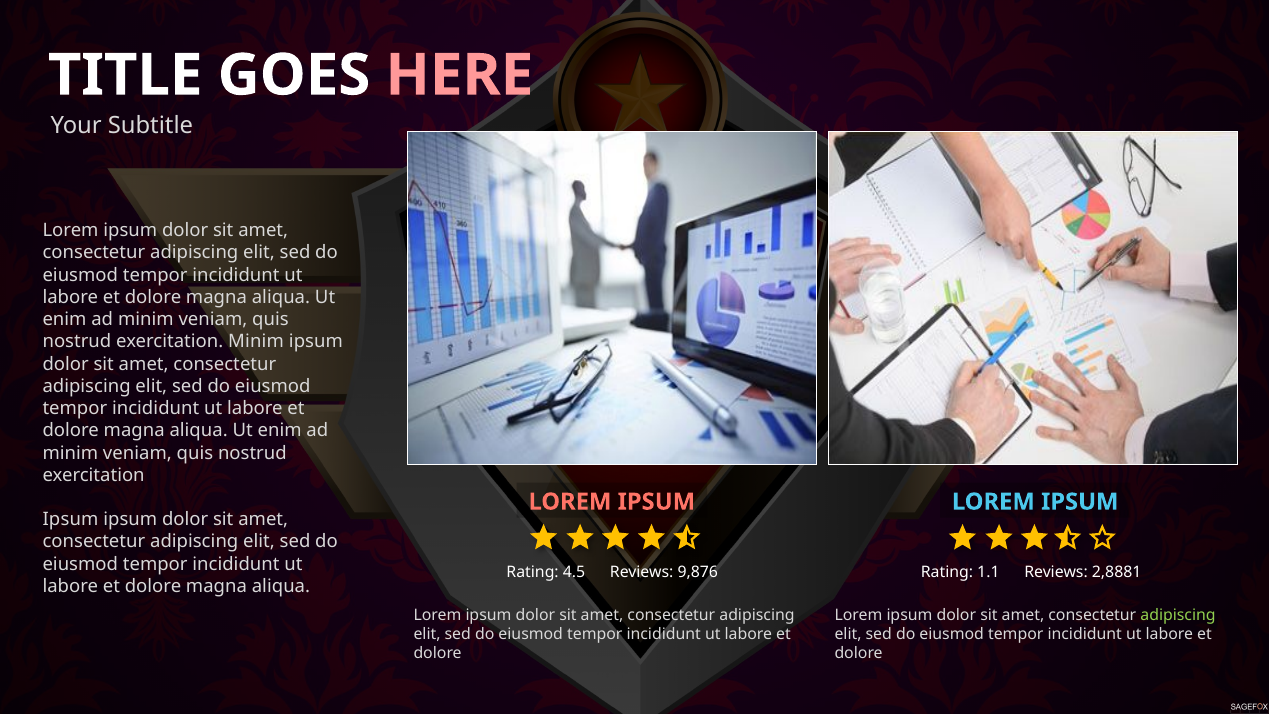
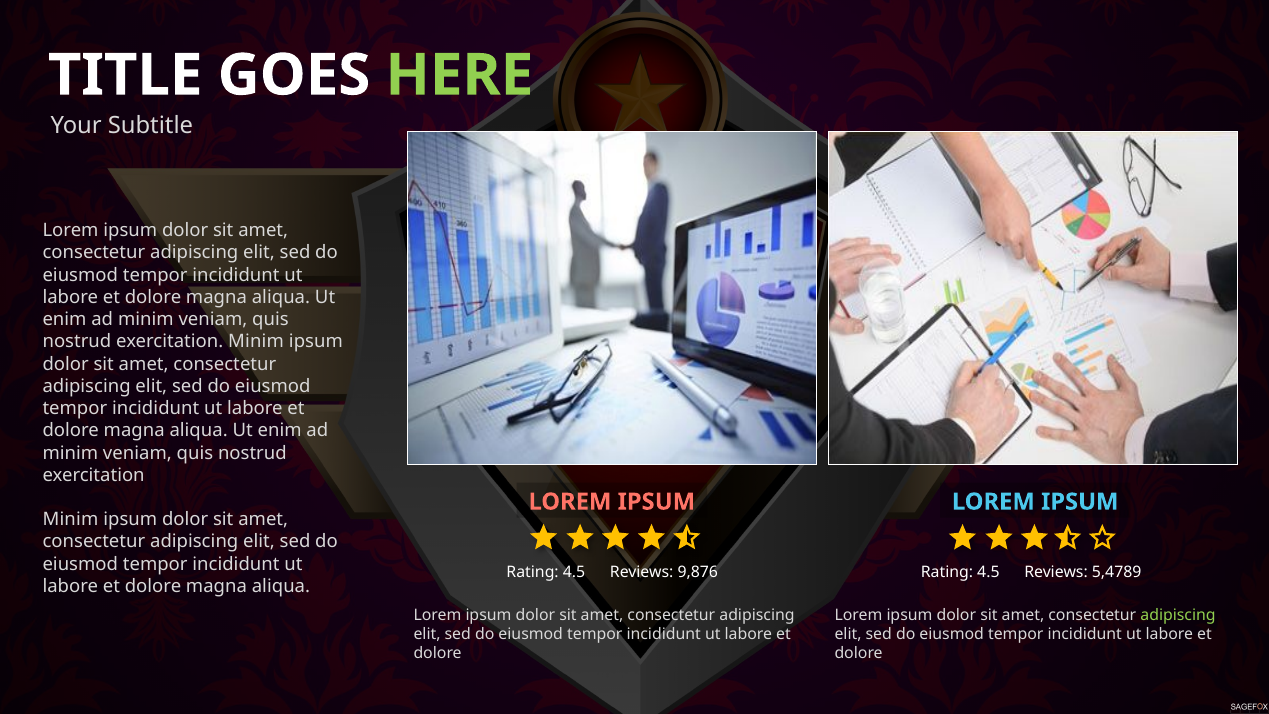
HERE colour: pink -> light green (459, 75)
Ipsum: Ipsum -> Minim (70, 519)
1.1: 1.1 -> 4.5 (988, 572)
2,8881: 2,8881 -> 5,4789 (1117, 572)
